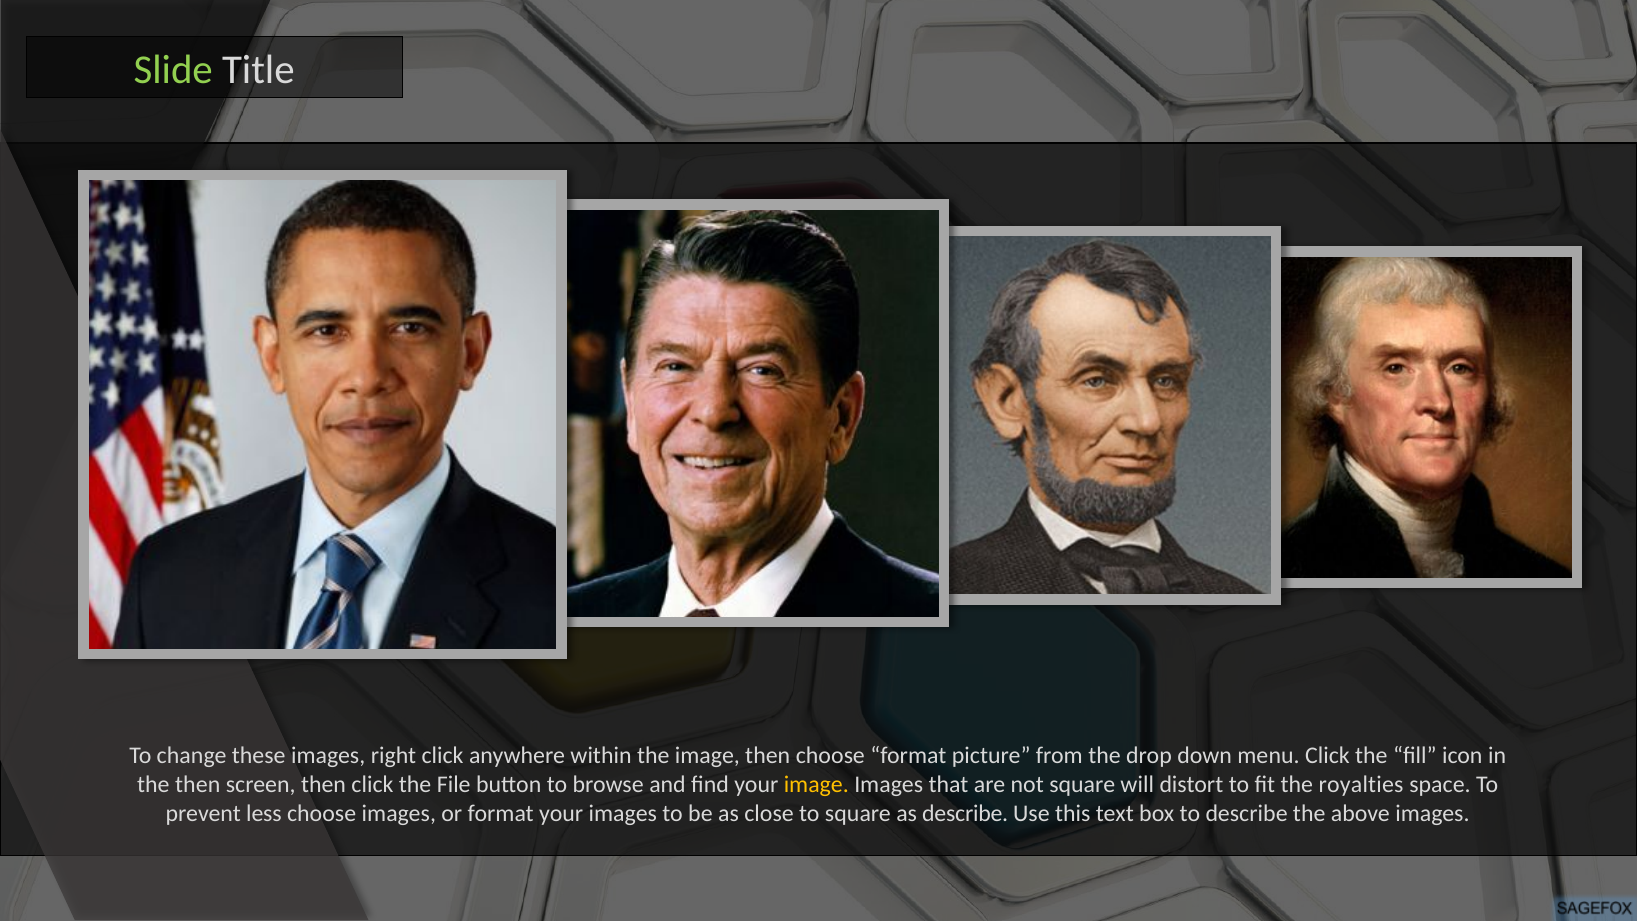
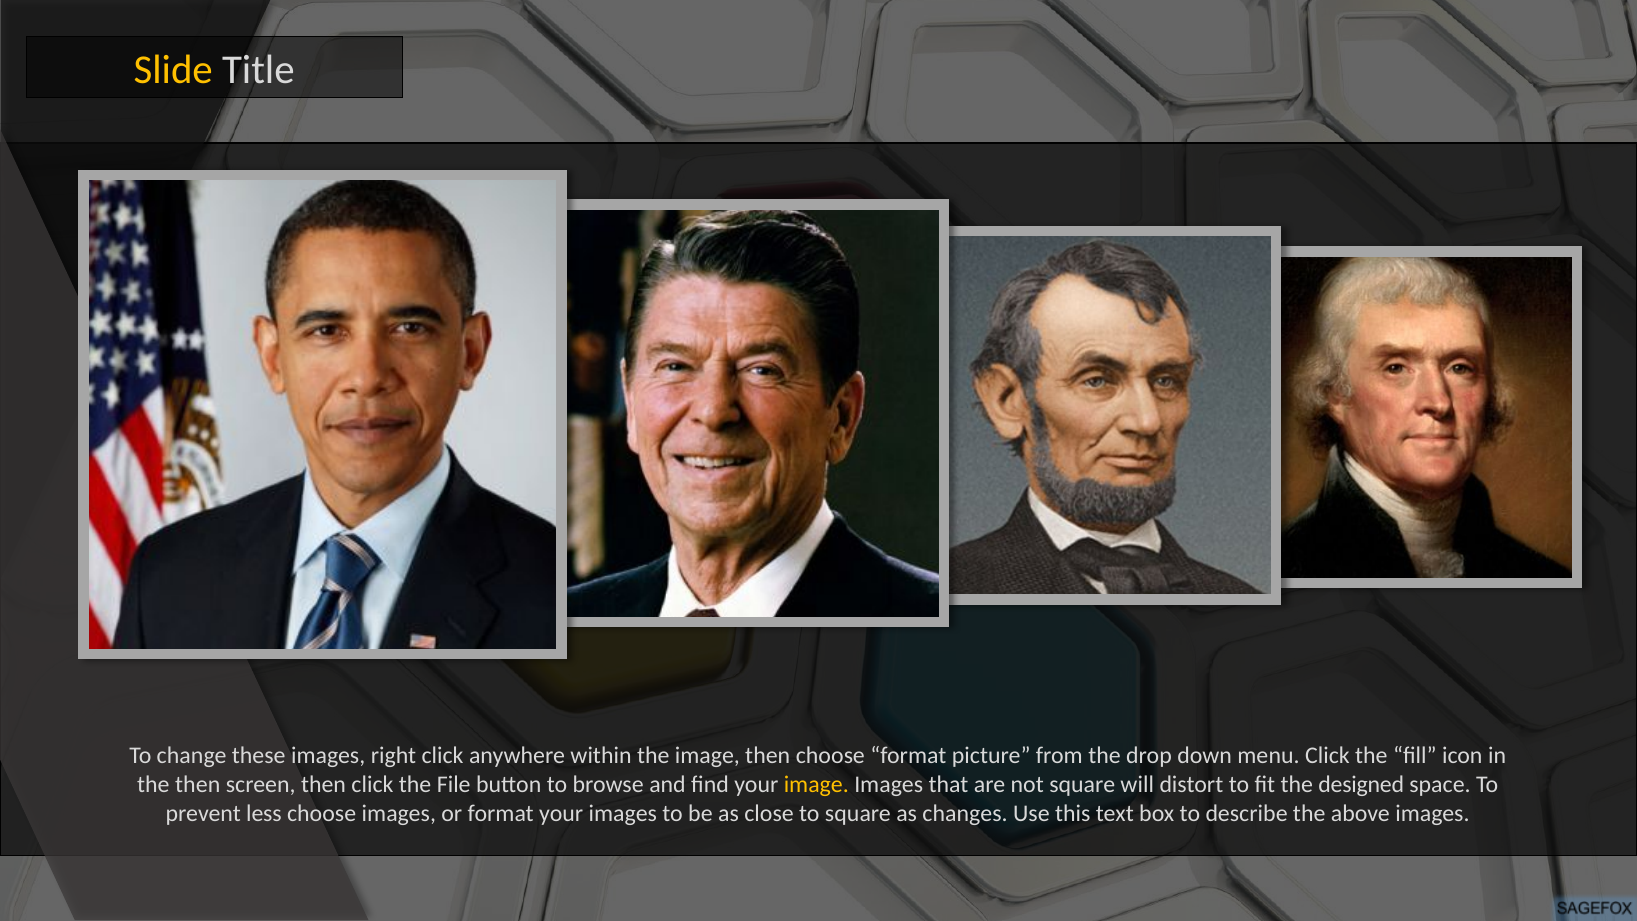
Slide colour: light green -> yellow (173, 70)
royalties: royalties -> designed (1361, 784)
as describe: describe -> changes (965, 813)
